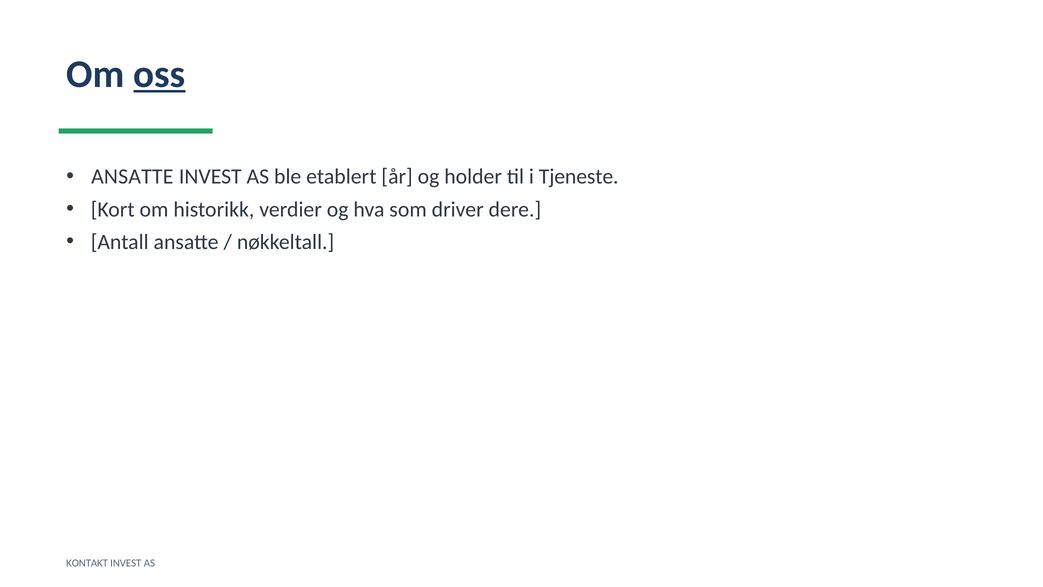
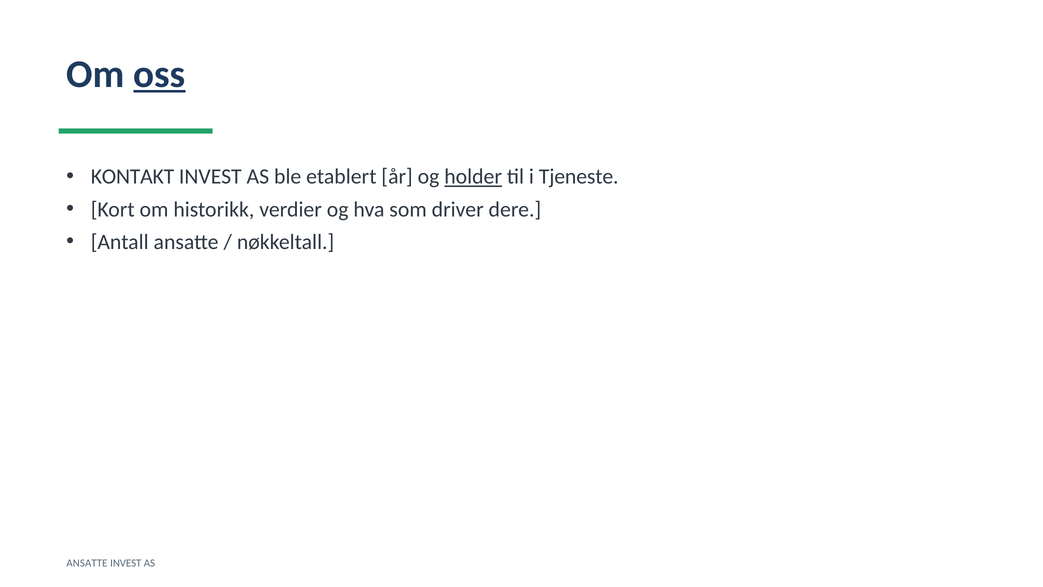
ANSATTE: ANSATTE -> KONTAKT (133, 177)
holder underline: none -> present (473, 177)
KONTAKT: KONTAKT -> ANSATTE (87, 563)
